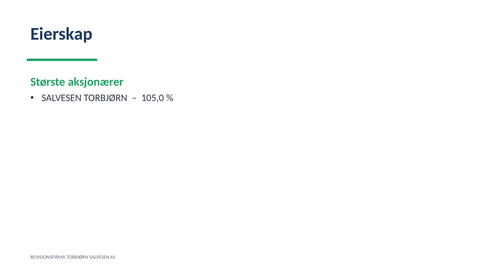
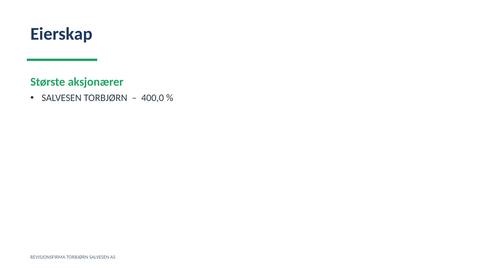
105,0: 105,0 -> 400,0 (153, 98)
